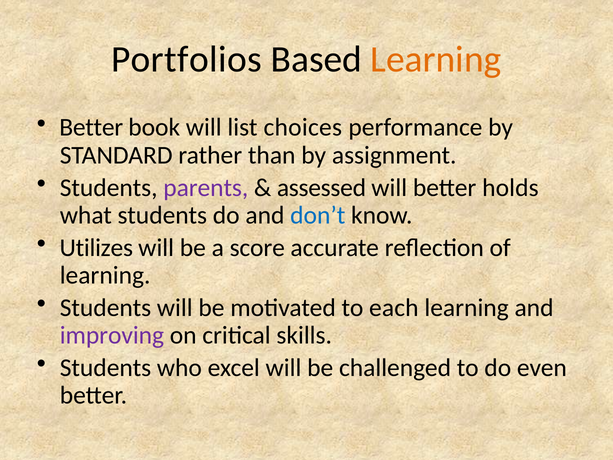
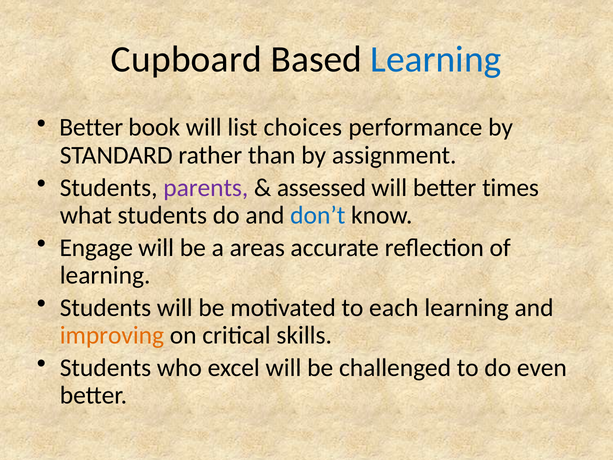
Portfolios: Portfolios -> Cupboard (187, 59)
Learning colour: orange -> blue (436, 59)
holds: holds -> times (511, 188)
Utilizes: Utilizes -> Engage (96, 248)
score: score -> areas (257, 248)
improving colour: purple -> orange (112, 335)
